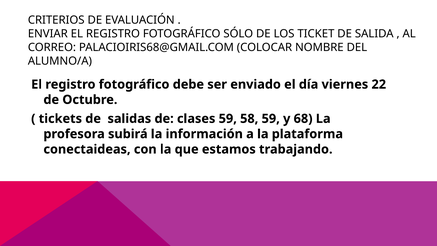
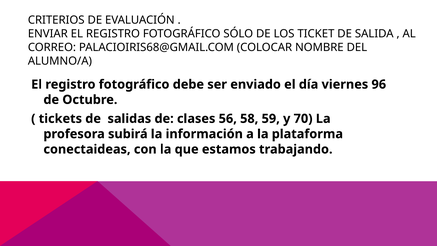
22: 22 -> 96 (379, 84)
clases 59: 59 -> 56 (228, 119)
68: 68 -> 70 (303, 119)
